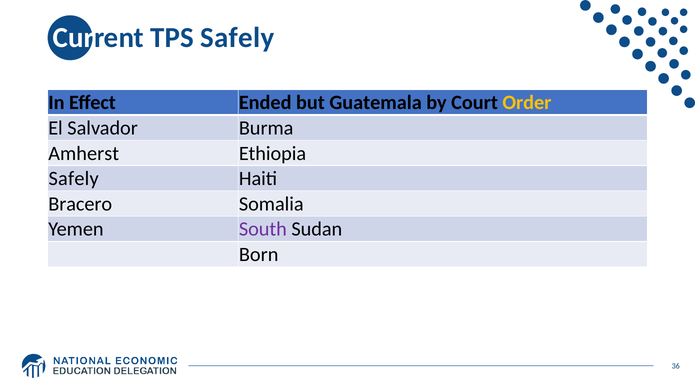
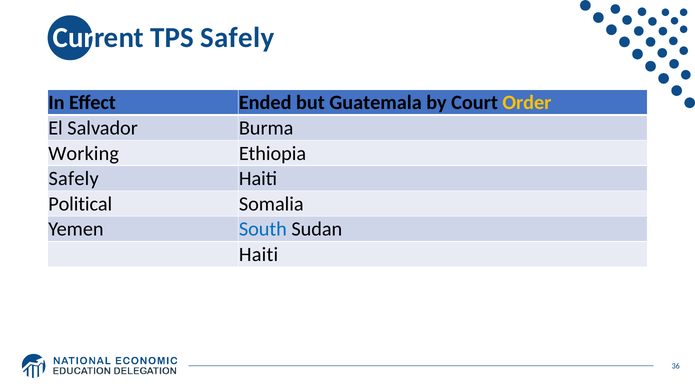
Amherst: Amherst -> Working (84, 153)
Bracero: Bracero -> Political (80, 204)
South colour: purple -> blue (263, 229)
Born: Born -> Haiti (259, 255)
